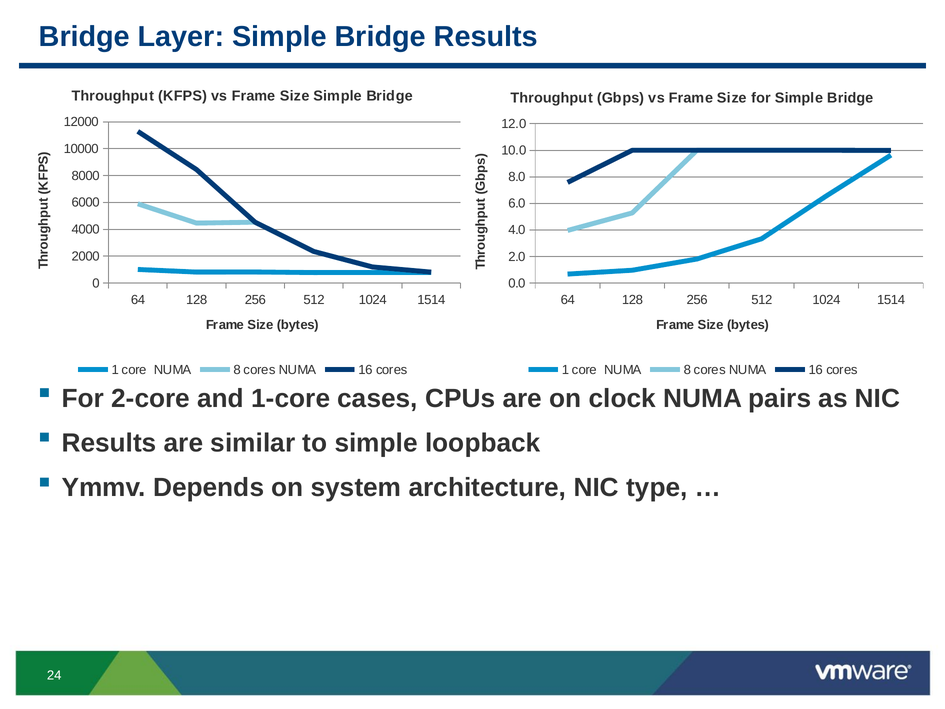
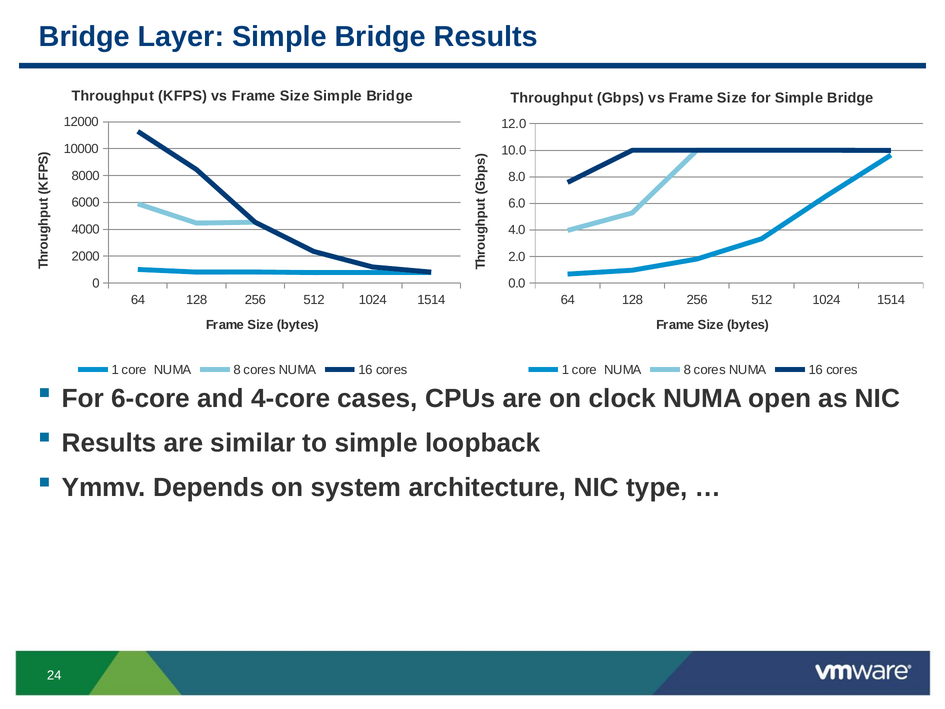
2-core: 2-core -> 6-core (151, 398)
1-core: 1-core -> 4-core (291, 398)
pairs: pairs -> open (780, 398)
